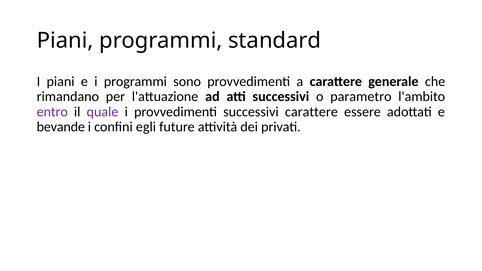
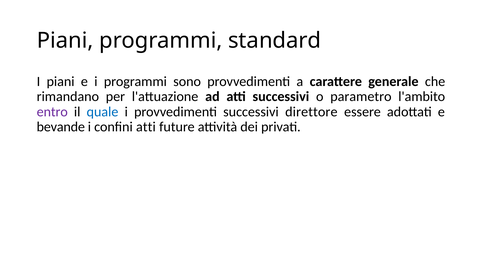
quale colour: purple -> blue (103, 112)
successivi carattere: carattere -> direttore (311, 112)
confini egli: egli -> atti (146, 127)
